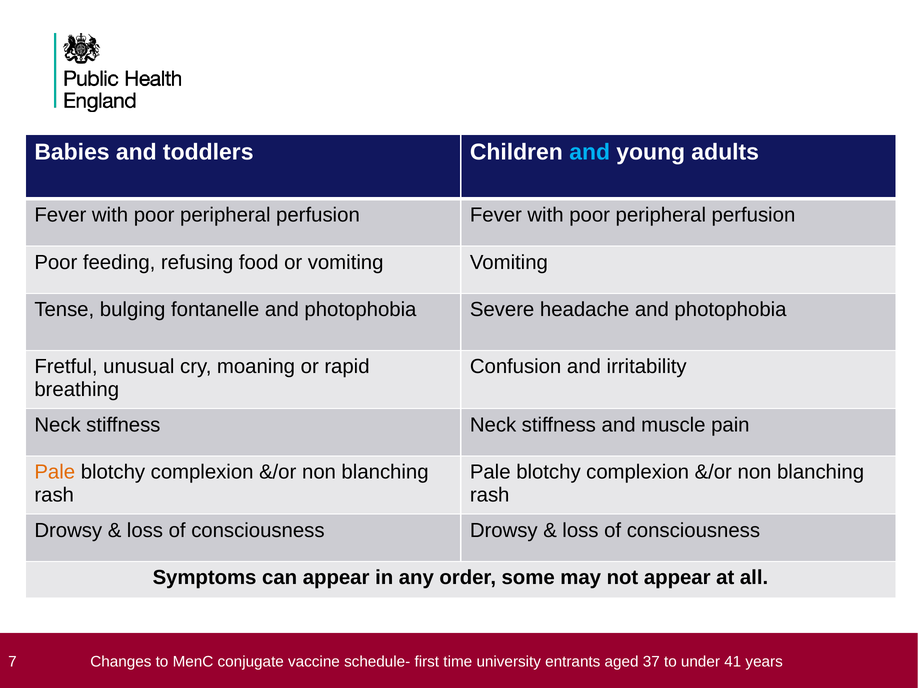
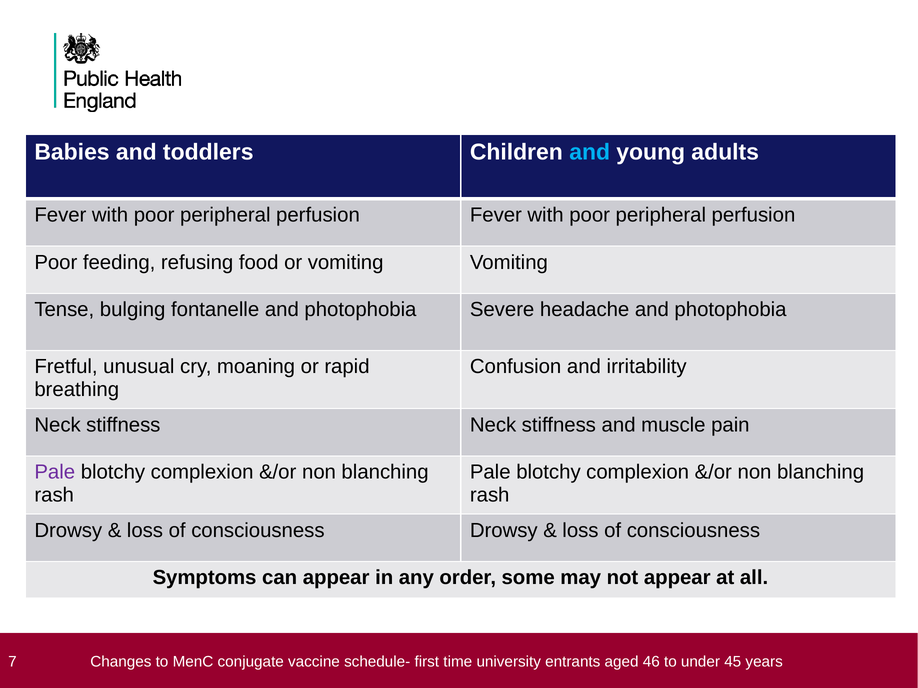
Pale colour: orange -> purple (55, 473)
37: 37 -> 46 (651, 662)
41: 41 -> 45 (733, 662)
